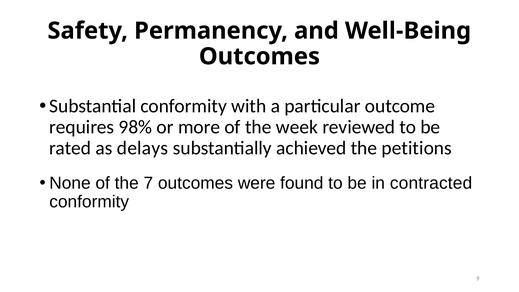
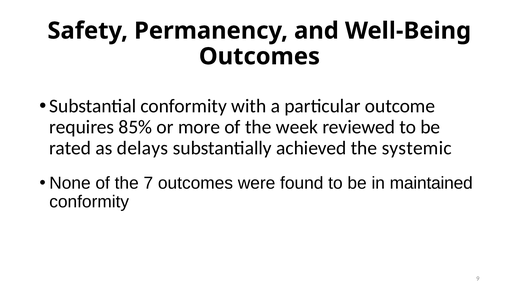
98%: 98% -> 85% (135, 127)
petitions: petitions -> systemic (417, 148)
contracted: contracted -> maintained (431, 183)
